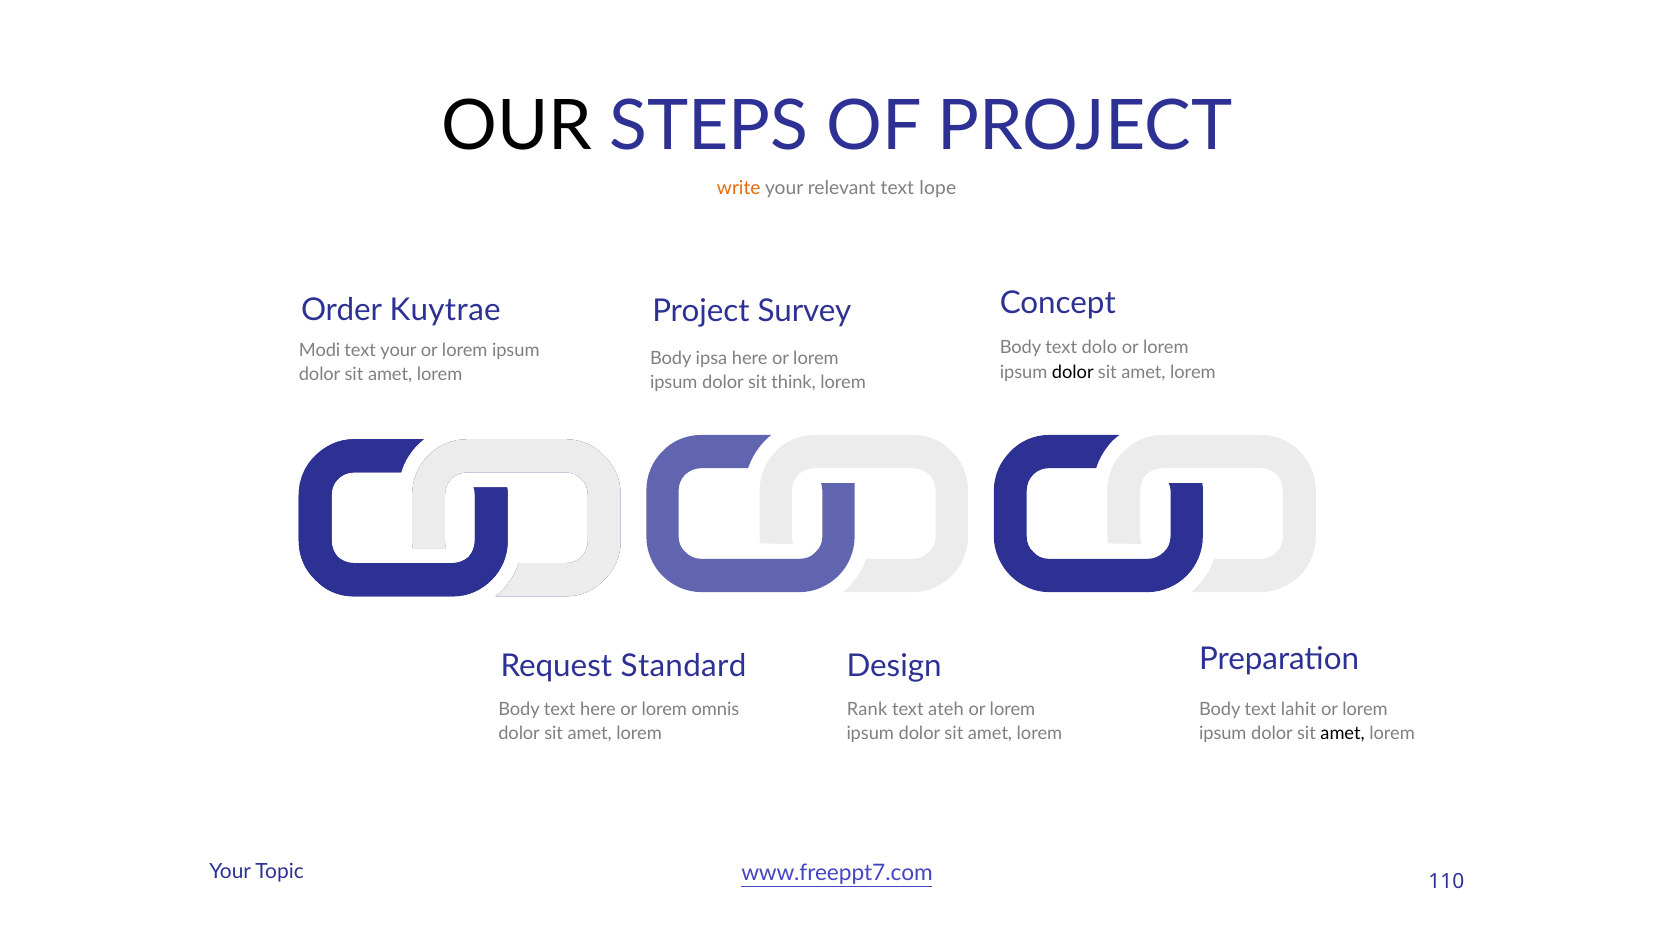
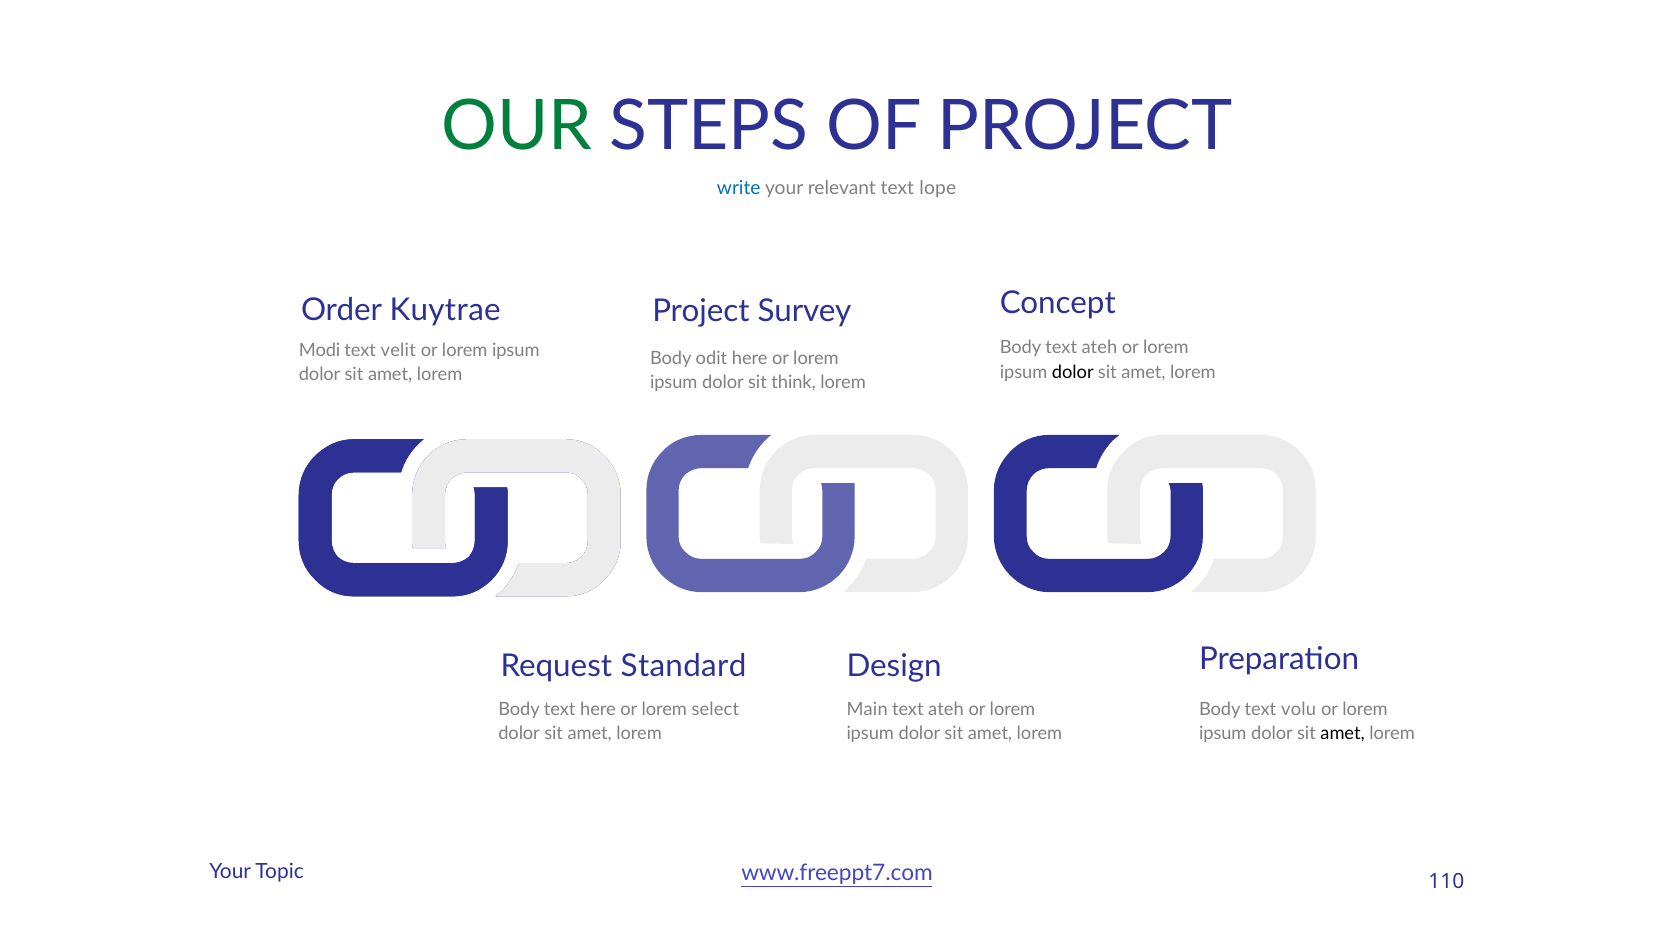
OUR colour: black -> green (517, 127)
write colour: orange -> blue (739, 189)
Body text dolo: dolo -> ateh (1099, 348)
text your: your -> velit (398, 350)
ipsa: ipsa -> odit (711, 358)
omnis: omnis -> select (715, 709)
Rank: Rank -> Main (867, 709)
lahit: lahit -> volu (1299, 709)
